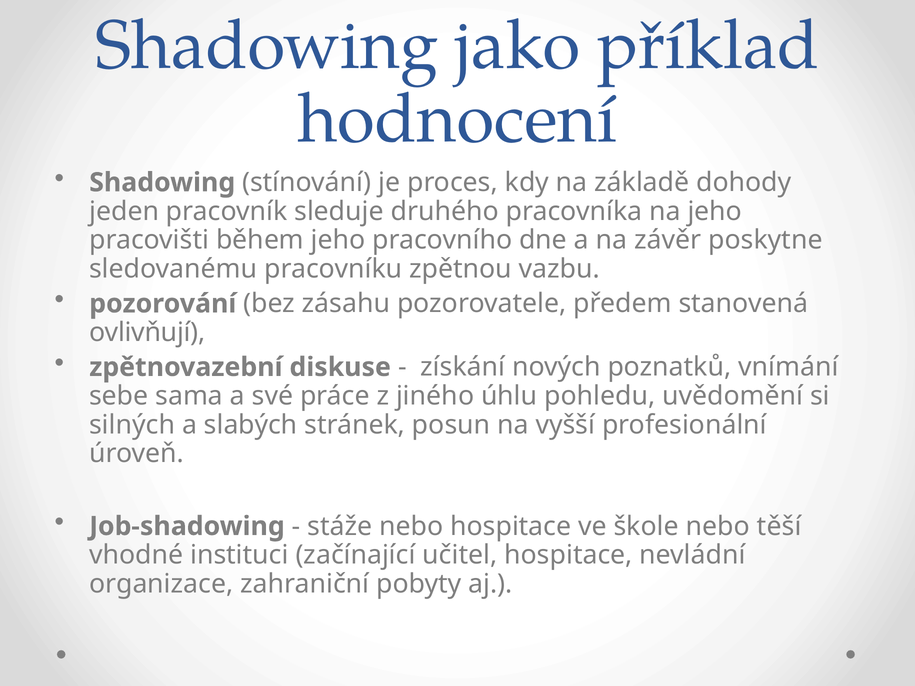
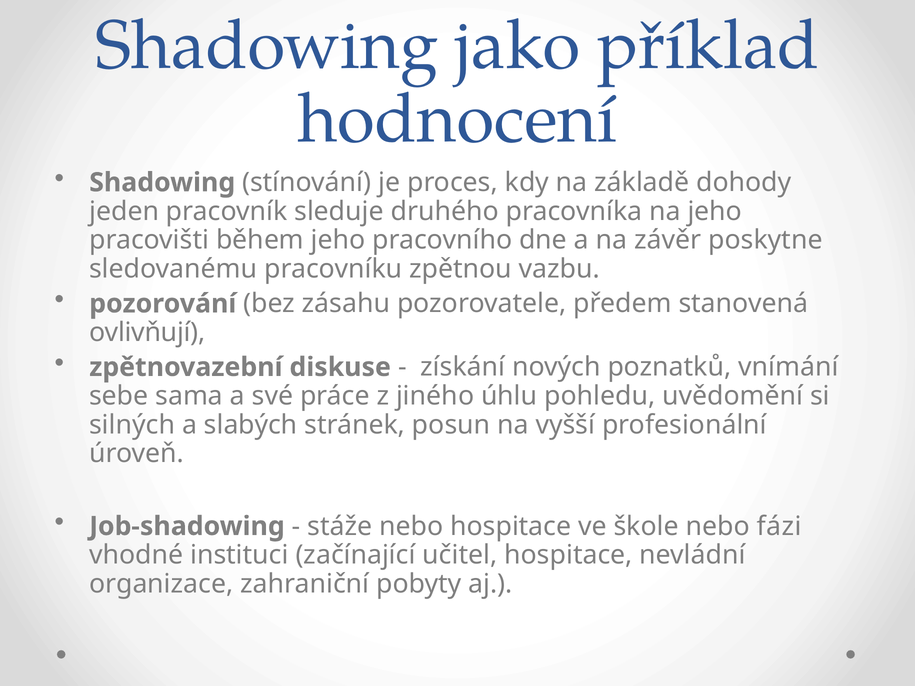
těší: těší -> fázi (779, 526)
